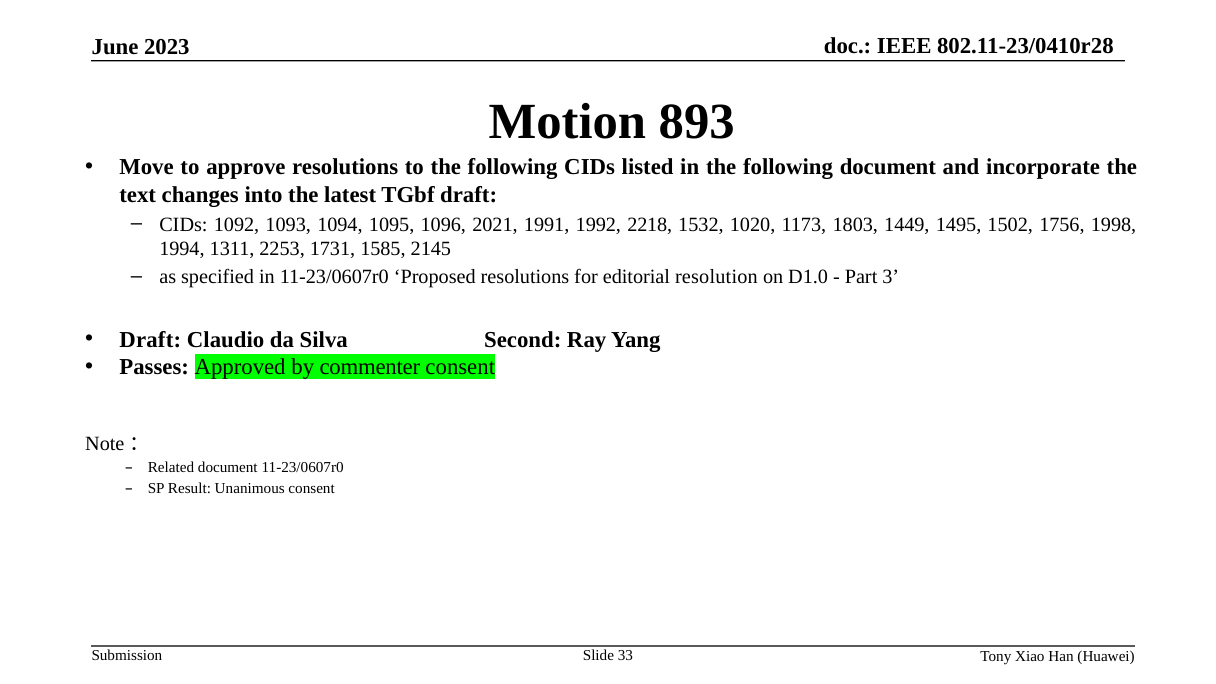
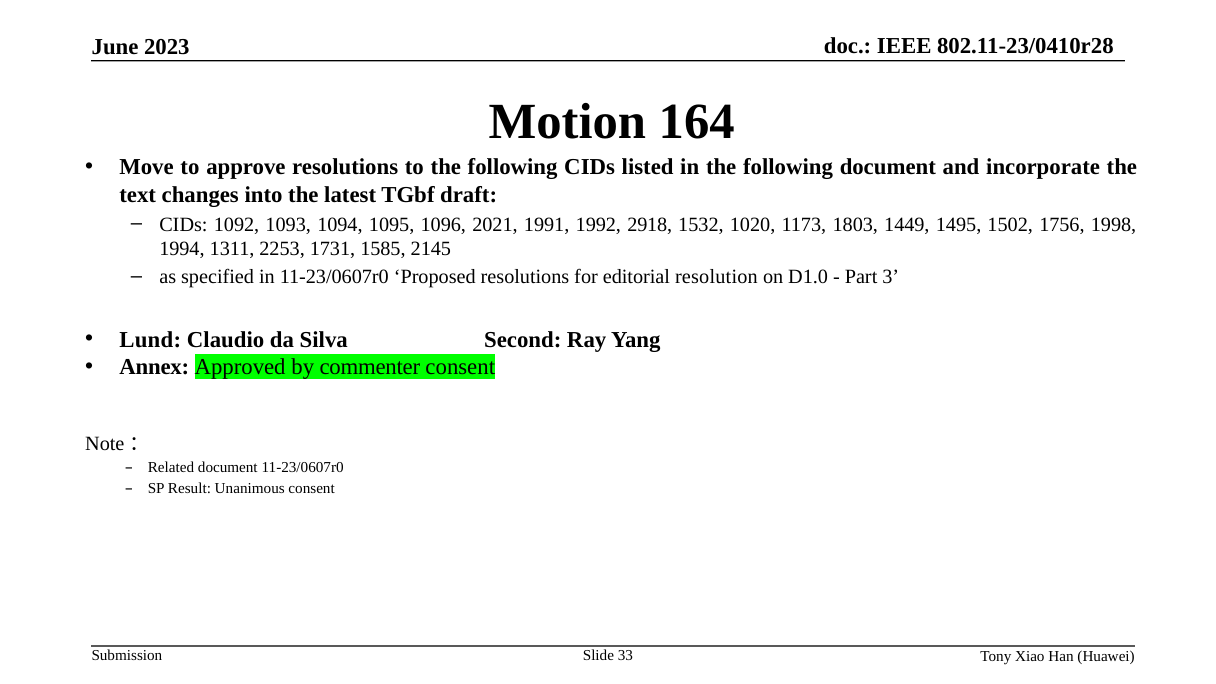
893: 893 -> 164 (697, 122)
2218: 2218 -> 2918 (650, 224)
Draft: Draft -> Lund (150, 340)
Passes: Passes -> Annex (154, 367)
